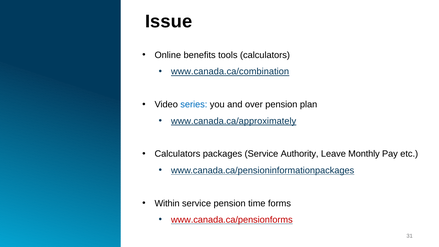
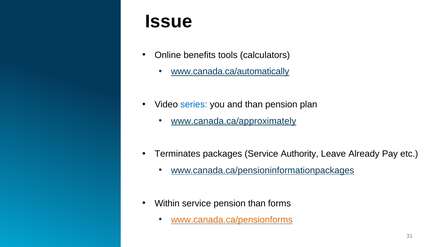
www.canada.ca/combination: www.canada.ca/combination -> www.canada.ca/automatically (230, 72)
and over: over -> than (254, 105)
Calculators: Calculators -> Terminates (177, 154)
Monthly: Monthly -> Already (364, 154)
pension time: time -> than (257, 203)
www.canada.ca/pensionforms colour: red -> orange (232, 220)
